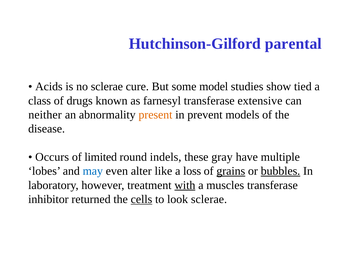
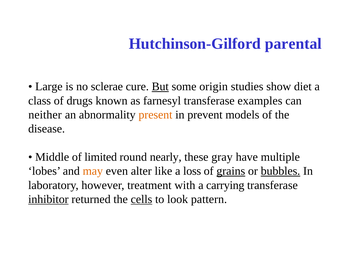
Acids: Acids -> Large (49, 87)
But underline: none -> present (160, 87)
model: model -> origin (214, 87)
tied: tied -> diet (303, 87)
extensive: extensive -> examples (260, 101)
Occurs: Occurs -> Middle (52, 157)
indels: indels -> nearly (166, 157)
may colour: blue -> orange (93, 171)
with underline: present -> none (185, 185)
muscles: muscles -> carrying (225, 185)
inhibitor underline: none -> present (48, 199)
look sclerae: sclerae -> pattern (209, 199)
